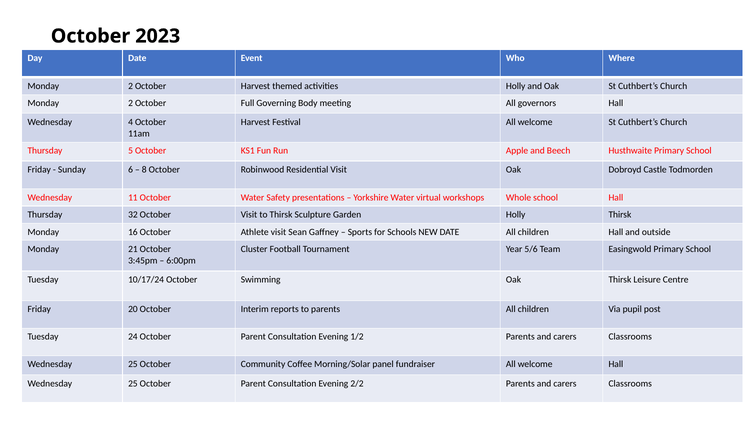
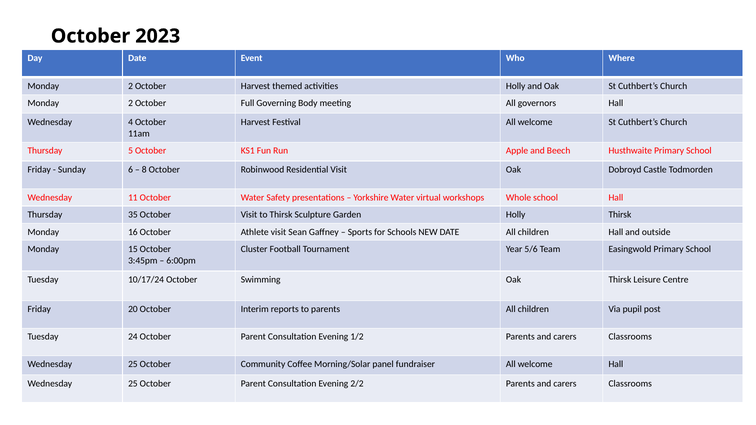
32: 32 -> 35 (133, 215)
21: 21 -> 15 (133, 249)
